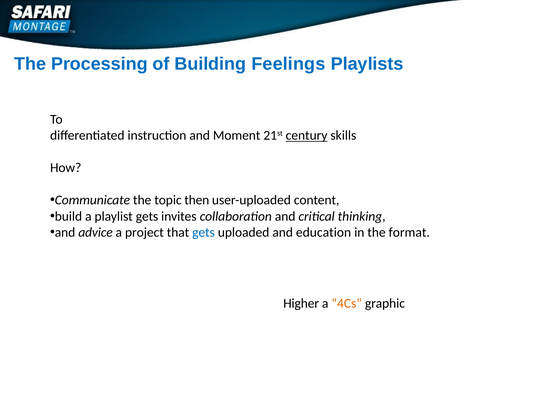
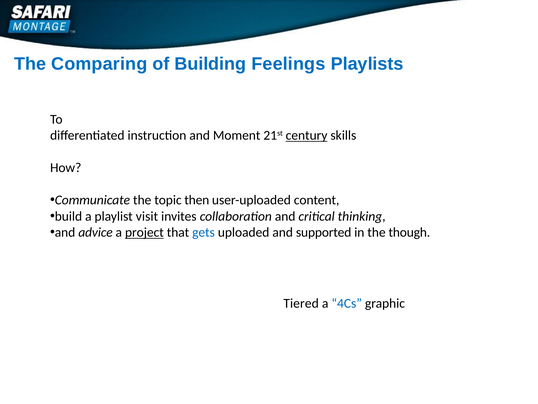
Processing: Processing -> Comparing (99, 64)
playlist gets: gets -> visit (147, 216)
project underline: none -> present (144, 232)
education: education -> supported (324, 232)
format: format -> though (409, 232)
Higher: Higher -> Tiered (301, 303)
4Cs colour: orange -> blue (347, 303)
